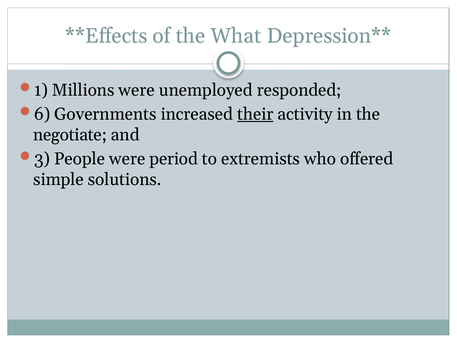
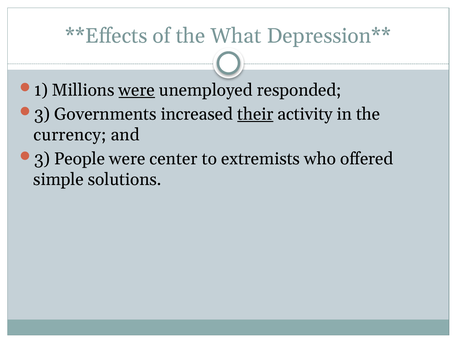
were underline: none -> present (137, 90)
6: 6 -> 3 (42, 114)
negotiate: negotiate -> currency (70, 135)
period: period -> center (174, 159)
